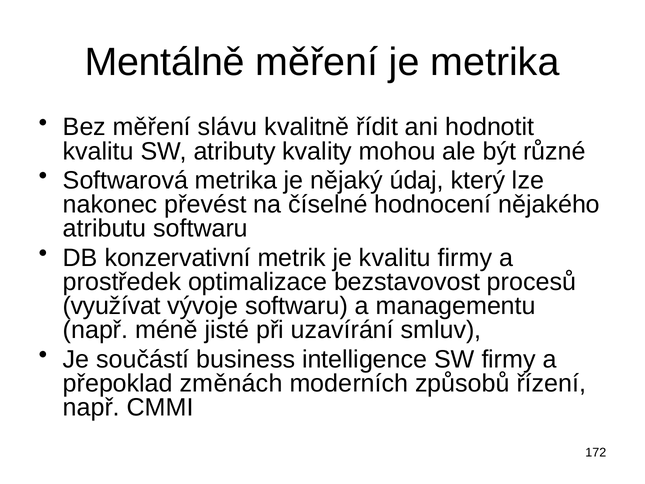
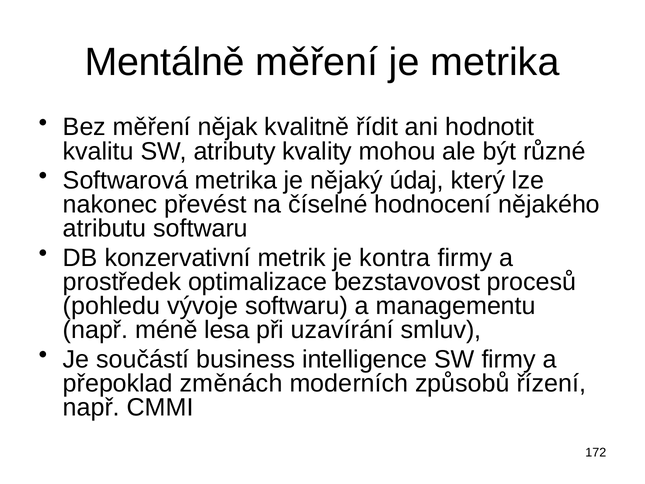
slávu: slávu -> nějak (228, 127)
je kvalitu: kvalitu -> kontra (395, 258)
využívat: využívat -> pohledu (112, 306)
jisté: jisté -> lesa (227, 330)
